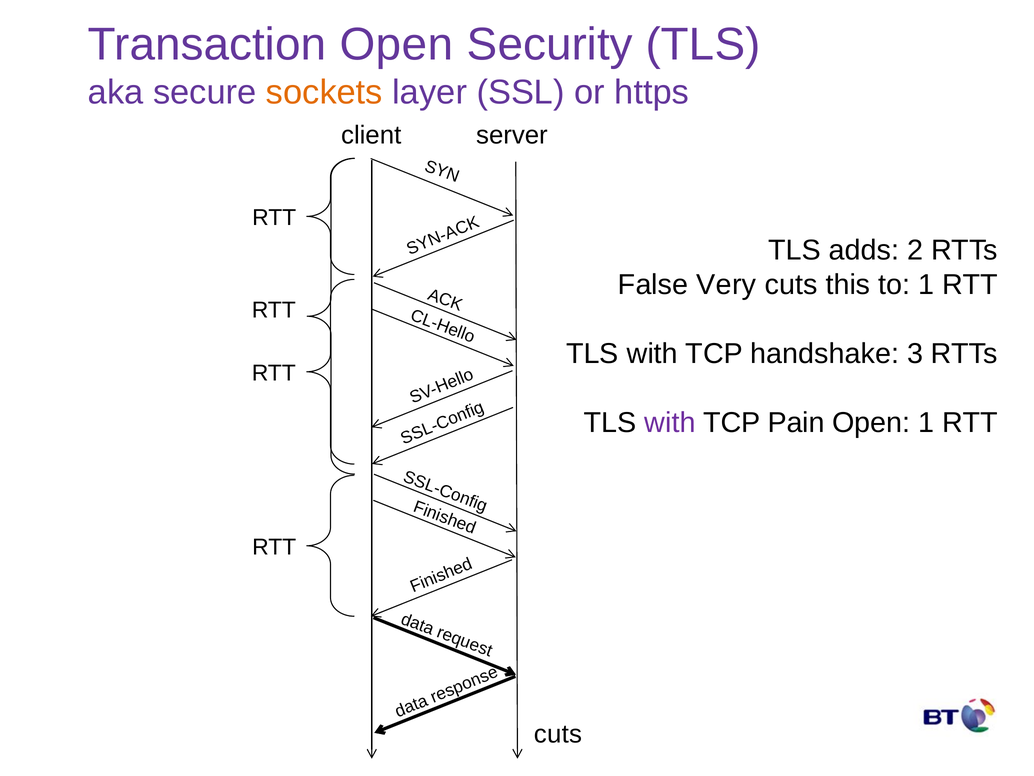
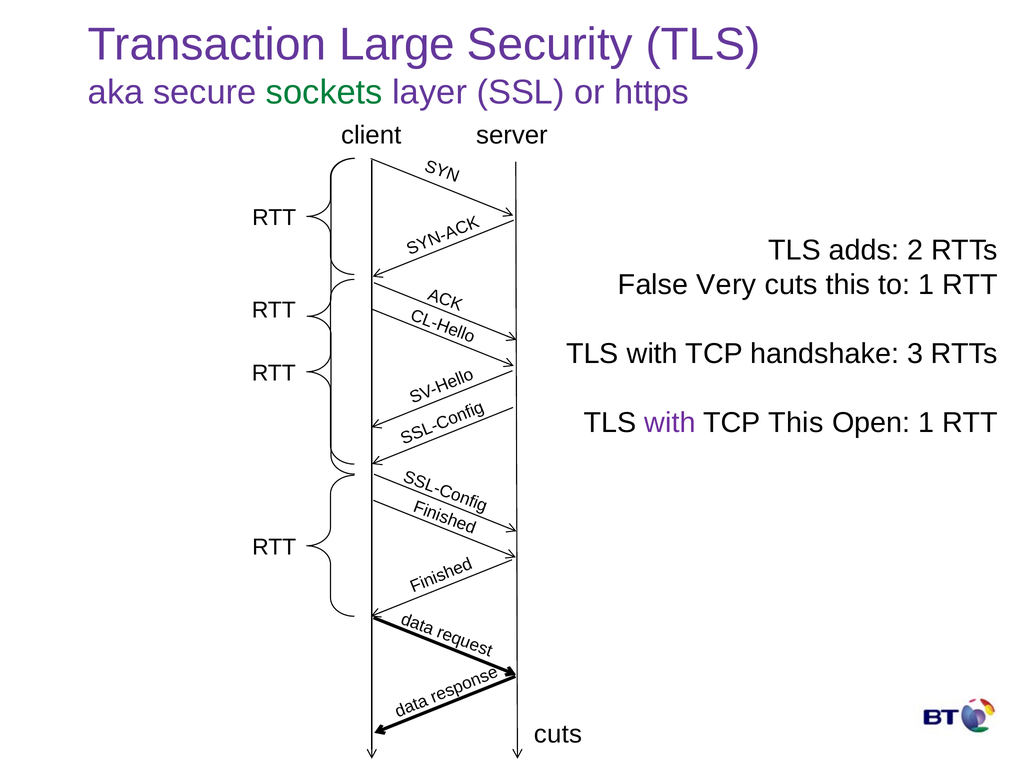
Transaction Open: Open -> Large (397, 45)
sockets colour: orange -> green (324, 92)
TCP Pain: Pain -> This (796, 422)
